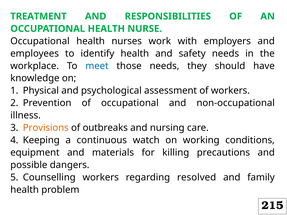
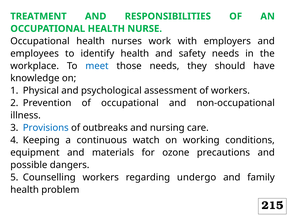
Provisions colour: orange -> blue (46, 128)
killing: killing -> ozone (176, 153)
resolved: resolved -> undergo (197, 177)
